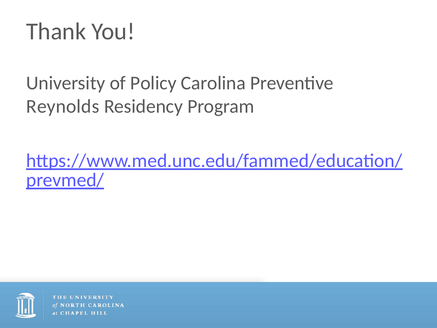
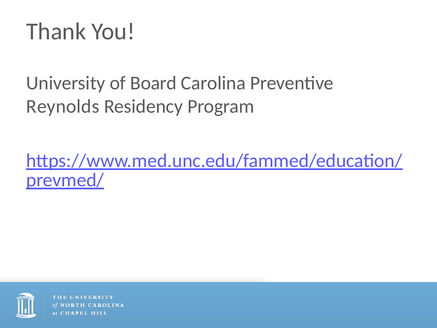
Policy: Policy -> Board (154, 83)
